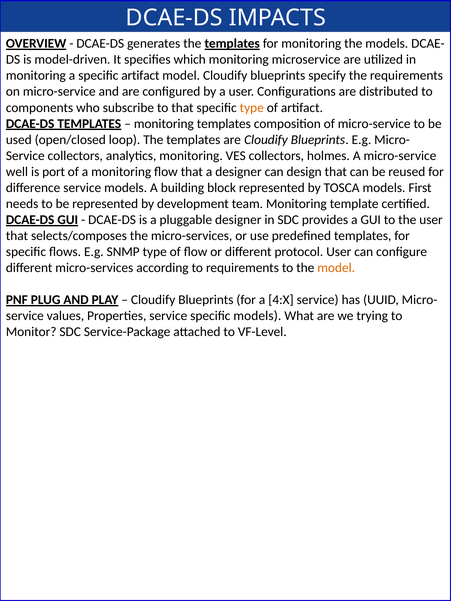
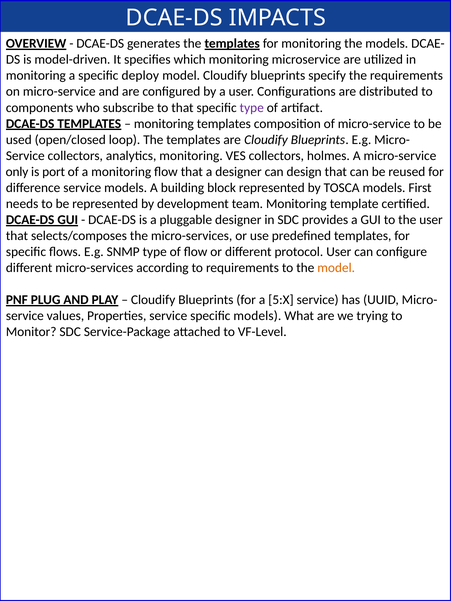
specific artifact: artifact -> deploy (140, 76)
type colour: orange -> purple (252, 108)
well: well -> only (17, 172)
4:X: 4:X -> 5:X (281, 300)
